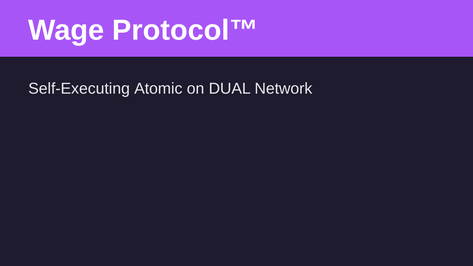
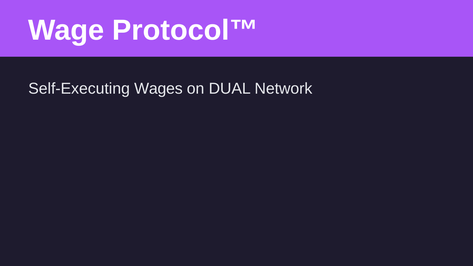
Atomic: Atomic -> Wages (158, 89)
